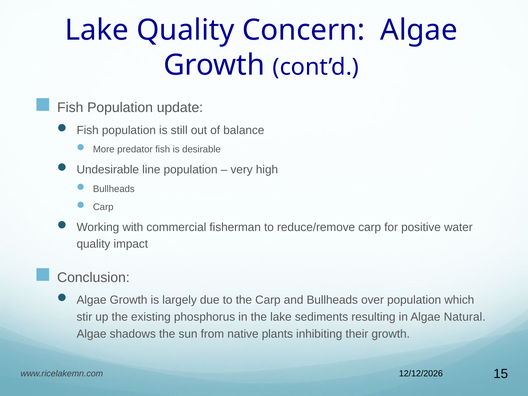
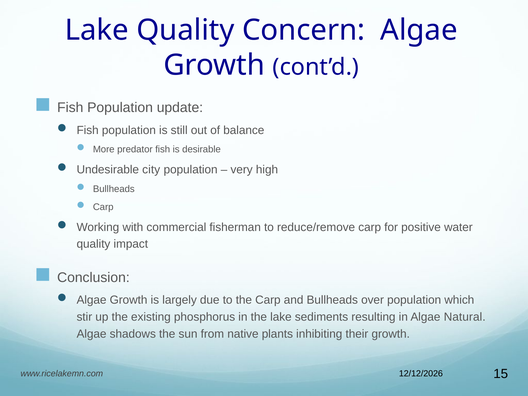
line: line -> city (151, 170)
